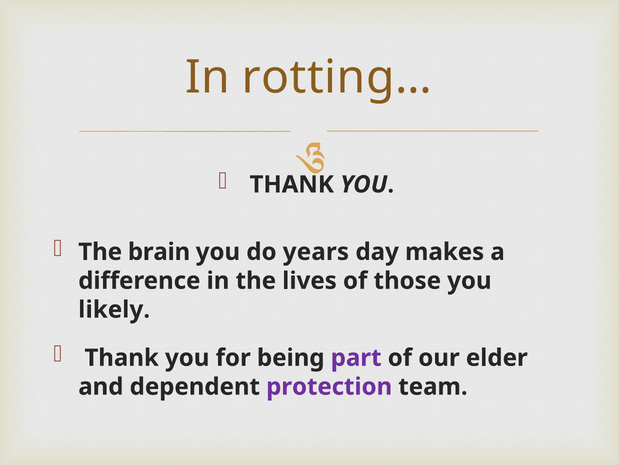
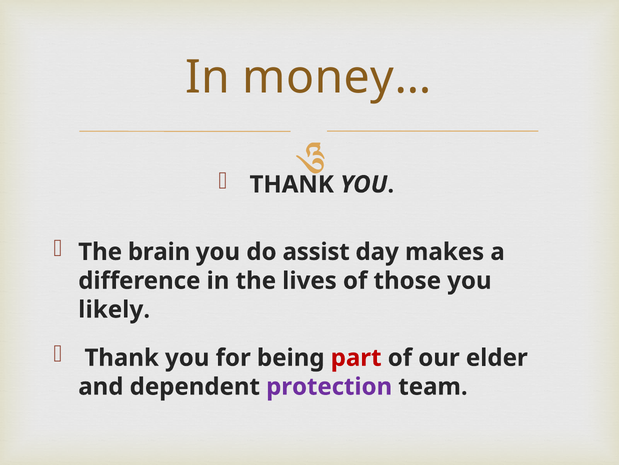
rotting…: rotting… -> money… (337, 78)
years: years -> assist (316, 252)
part colour: purple -> red (356, 357)
